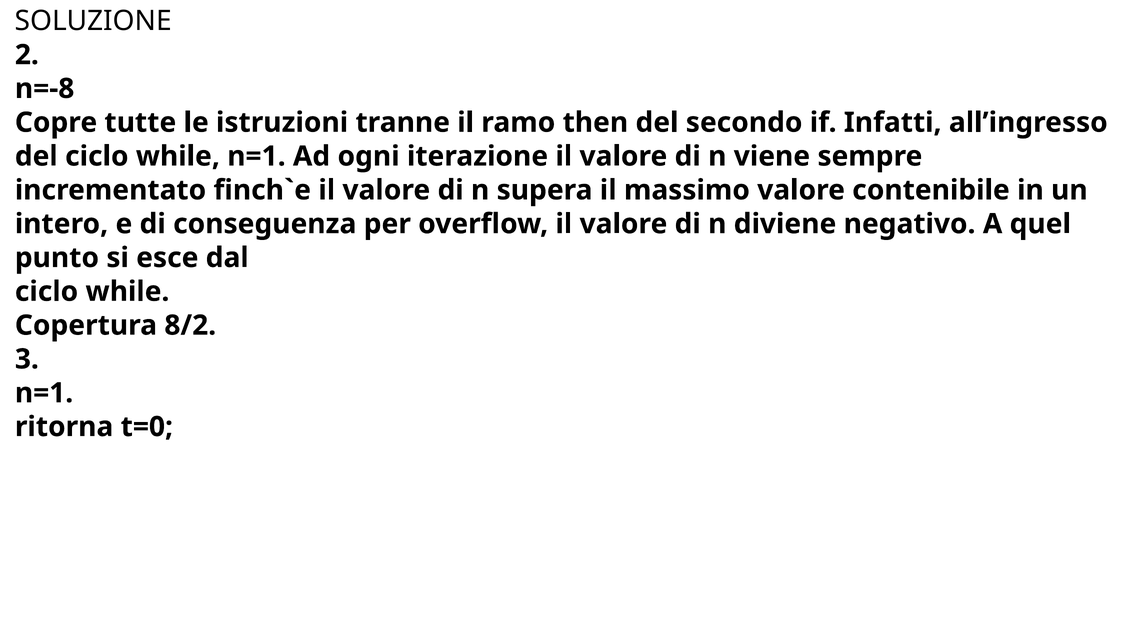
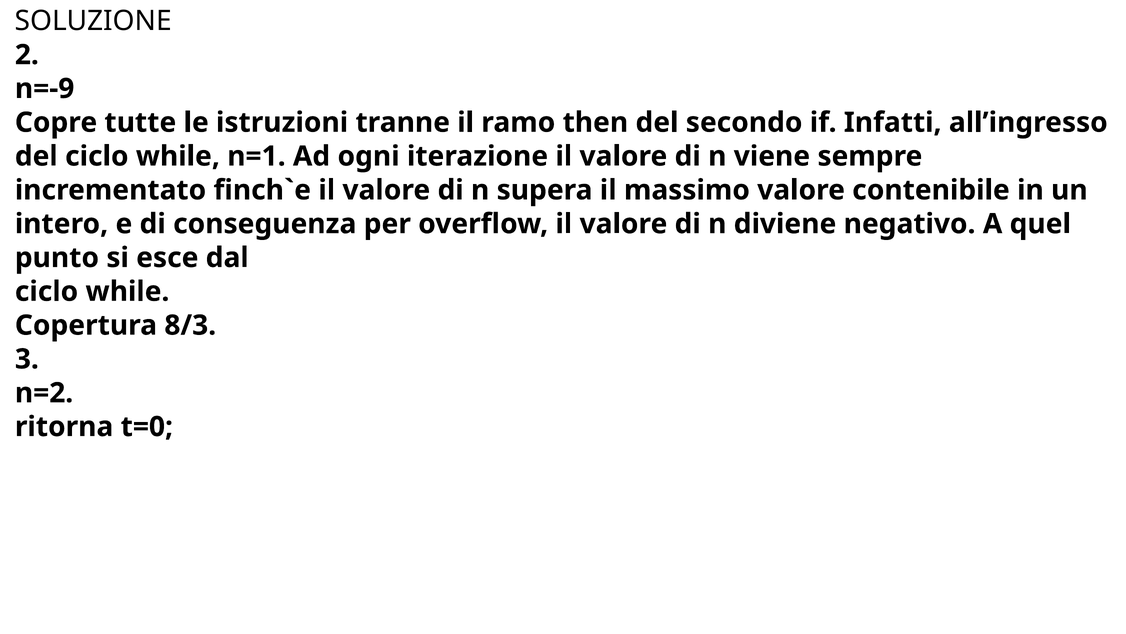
n=-8: n=-8 -> n=-9 (45, 89)
8/2: 8/2 -> 8/3 (190, 325)
n=1: n=1 -> n=2 (44, 393)
